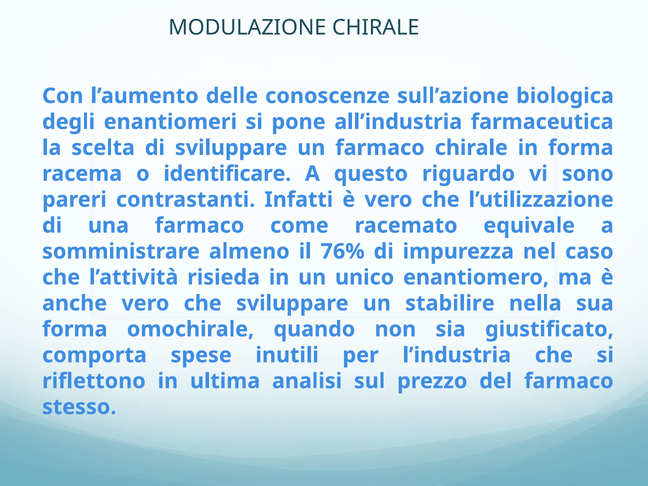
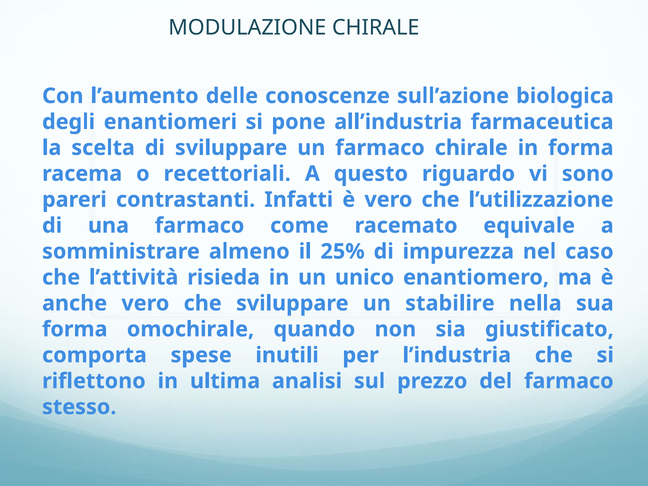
identificare: identificare -> recettoriali (227, 174)
76%: 76% -> 25% (343, 251)
